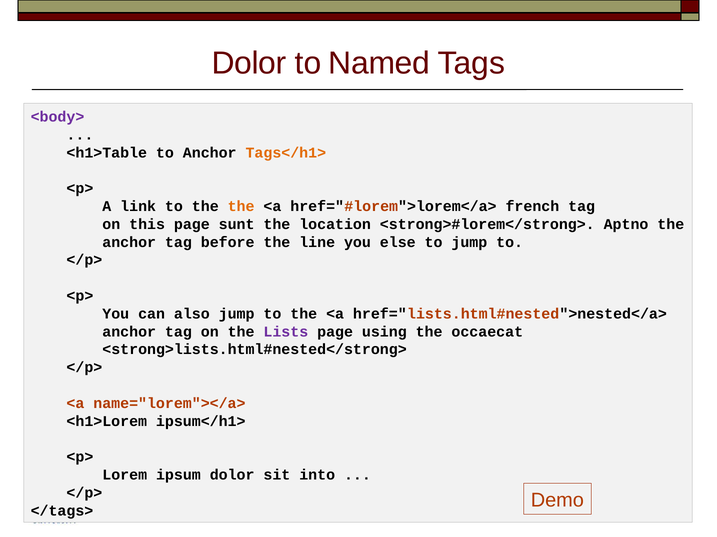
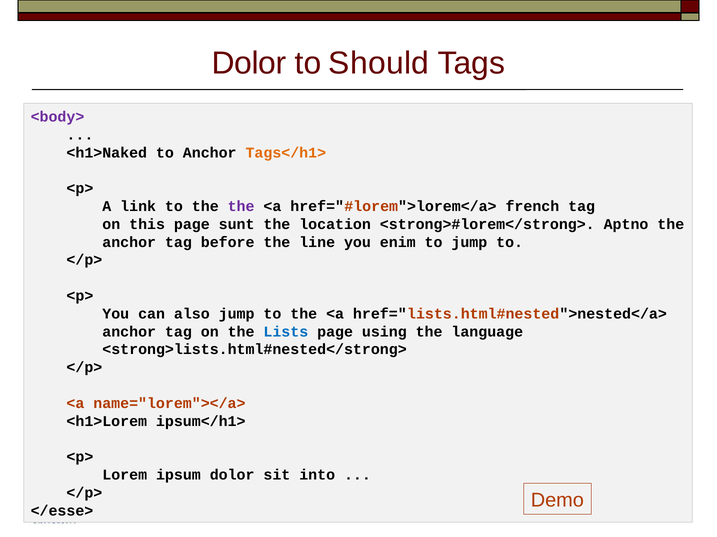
Named: Named -> Should (379, 63)
<h1>Table: <h1>Table -> <h1>Naked (107, 153)
the colour: orange -> purple (241, 207)
else: else -> enim (398, 242)
Lists colour: purple -> blue (286, 332)
occaecat: occaecat -> language (487, 332)
</tags>: </tags> -> </esse> (62, 511)
